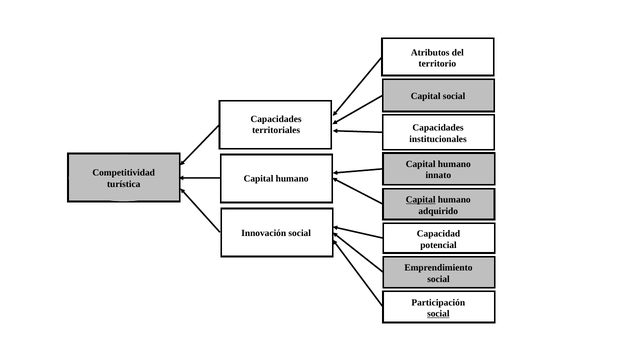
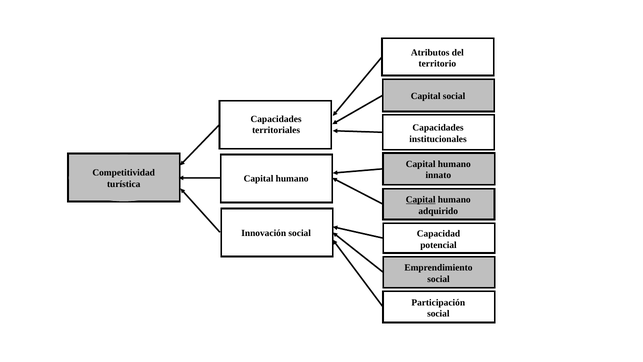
social underline: present -> none (438, 313)
